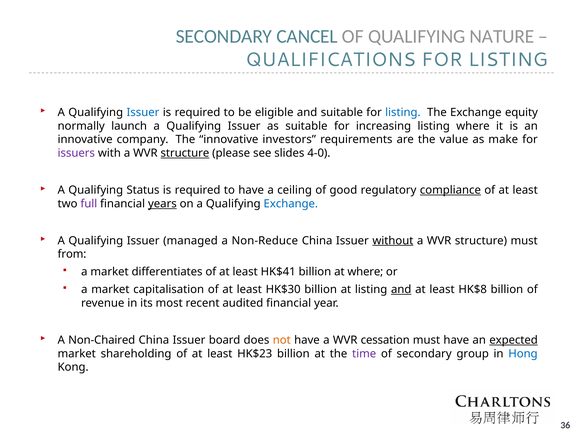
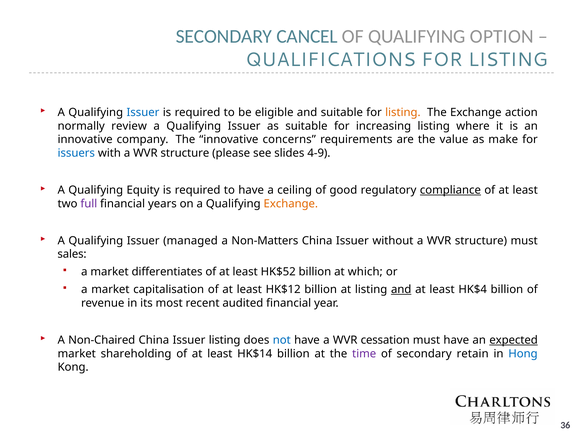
NATURE: NATURE -> OPTION (502, 36)
listing colour: blue -> orange (403, 112)
equity: equity -> action (521, 112)
launch: launch -> review (129, 126)
investors: investors -> concerns (289, 140)
issuers colour: purple -> blue (76, 153)
structure underline: present -> none (185, 153)
4-0: 4-0 -> 4-9 (319, 153)
Status: Status -> Equity (143, 190)
years underline: present -> none (162, 204)
Exchange colour: blue -> orange (291, 204)
Non-Reduce: Non-Reduce -> Non-Matters (265, 241)
without underline: present -> none (393, 241)
from: from -> sales (72, 254)
HK$41: HK$41 -> HK$52 (278, 272)
at where: where -> which (365, 272)
HK$30: HK$30 -> HK$12 (283, 290)
HK$8: HK$8 -> HK$4 (473, 290)
Issuer board: board -> listing (225, 340)
not colour: orange -> blue (282, 340)
HK$23: HK$23 -> HK$14 (255, 354)
group: group -> retain (473, 354)
